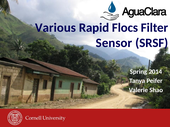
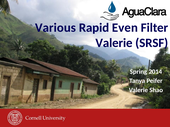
Flocs: Flocs -> Even (125, 28)
Sensor: Sensor -> Valerie (114, 43)
